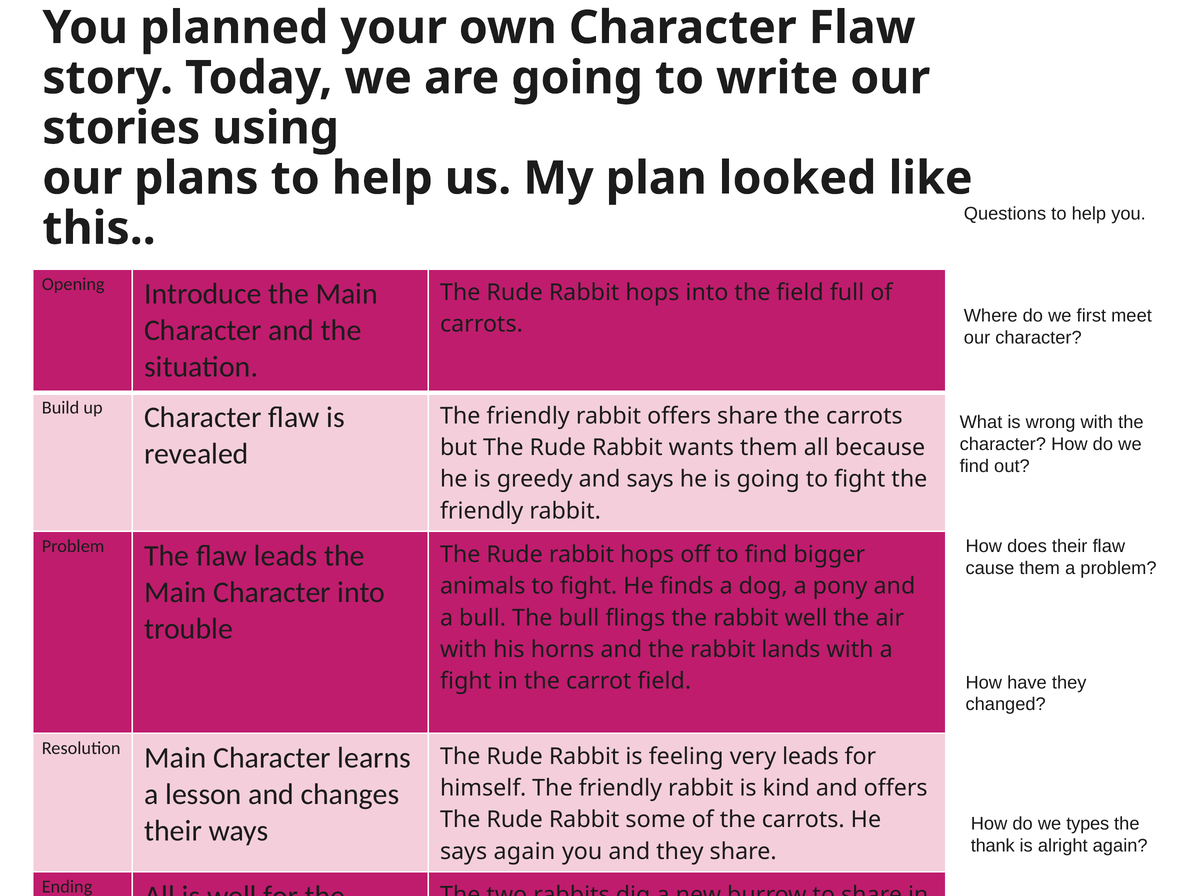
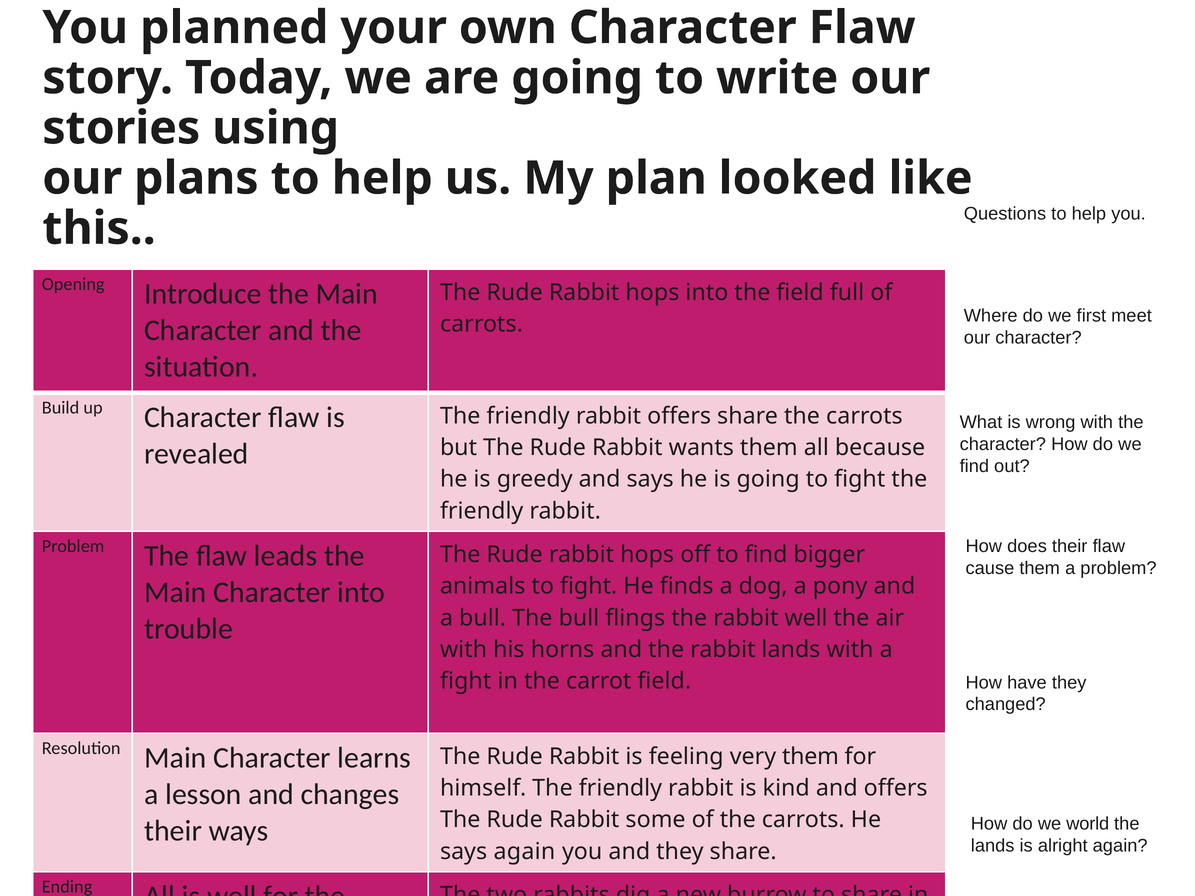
very leads: leads -> them (810, 757)
types: types -> world (1088, 824)
thank: thank -> lands (993, 846)
